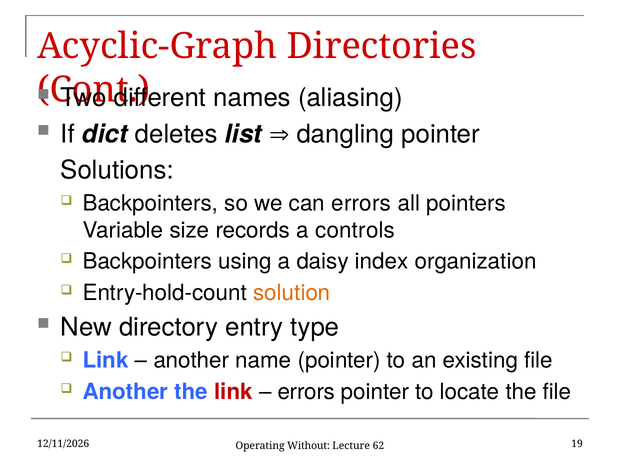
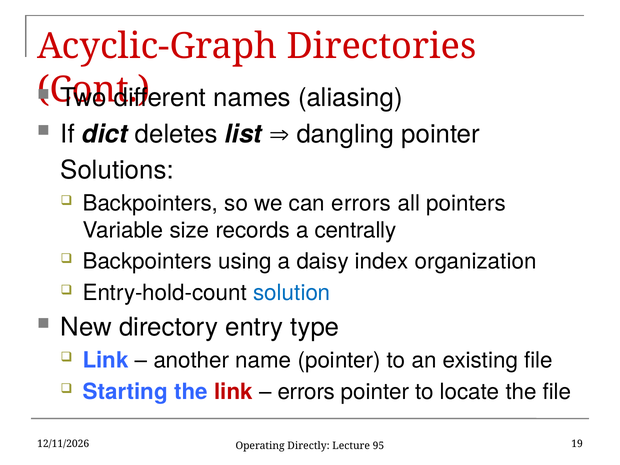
controls: controls -> centrally (355, 230)
solution colour: orange -> blue (292, 293)
Another: Another -> Starting (125, 392)
Without: Without -> Directly (309, 446)
62: 62 -> 95 (378, 446)
